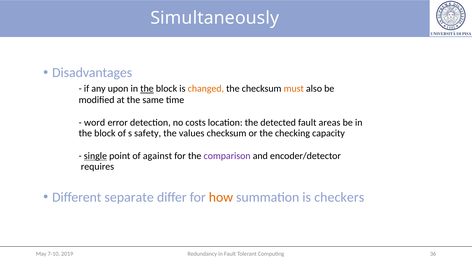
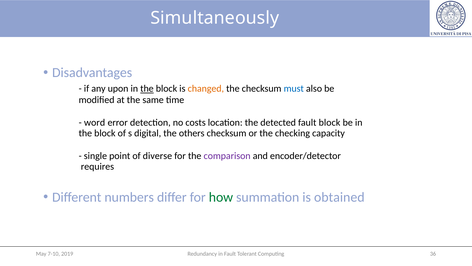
must colour: orange -> blue (294, 89)
fault areas: areas -> block (329, 122)
safety: safety -> digital (148, 133)
values: values -> others (192, 133)
single underline: present -> none (95, 156)
against: against -> diverse (157, 156)
separate: separate -> numbers (129, 197)
how colour: orange -> green (221, 197)
checkers: checkers -> obtained (339, 197)
